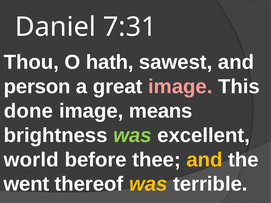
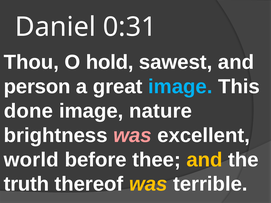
7:31: 7:31 -> 0:31 (130, 27)
hath: hath -> hold (110, 62)
image colour: pink -> light blue (180, 87)
means: means -> nature (161, 111)
was colour: light green -> pink (132, 136)
went: went -> truth (26, 184)
